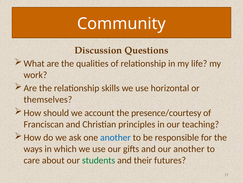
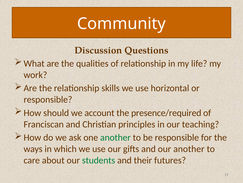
themselves: themselves -> responsible (48, 99)
presence/courtesy: presence/courtesy -> presence/required (166, 112)
another colour: blue -> green (115, 137)
